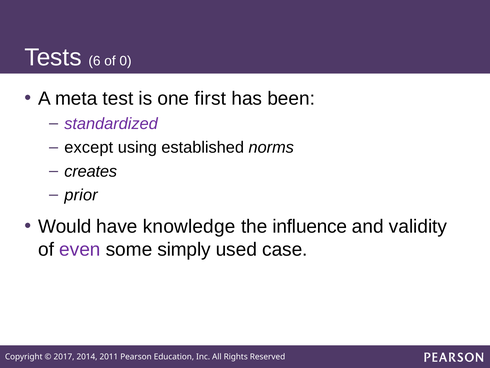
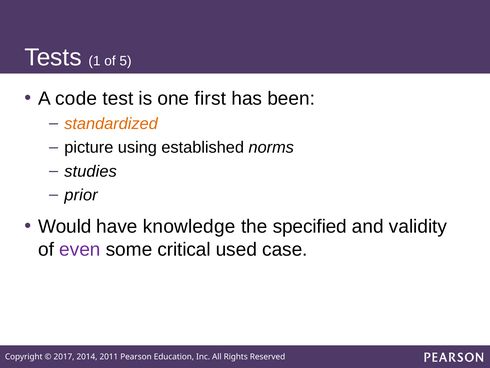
6: 6 -> 1 (94, 61)
0: 0 -> 5 (126, 61)
meta: meta -> code (76, 99)
standardized colour: purple -> orange (111, 124)
except: except -> picture (89, 147)
creates: creates -> studies (91, 171)
influence: influence -> specified (310, 226)
simply: simply -> critical (184, 249)
